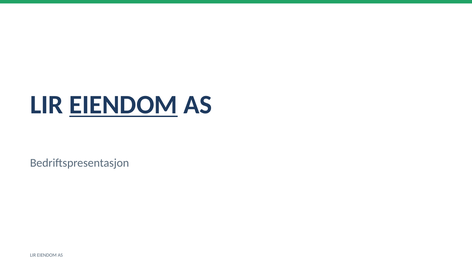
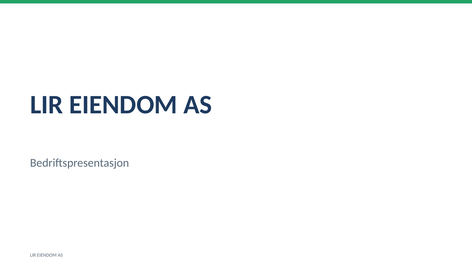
EIENDOM underline: present -> none (123, 105)
